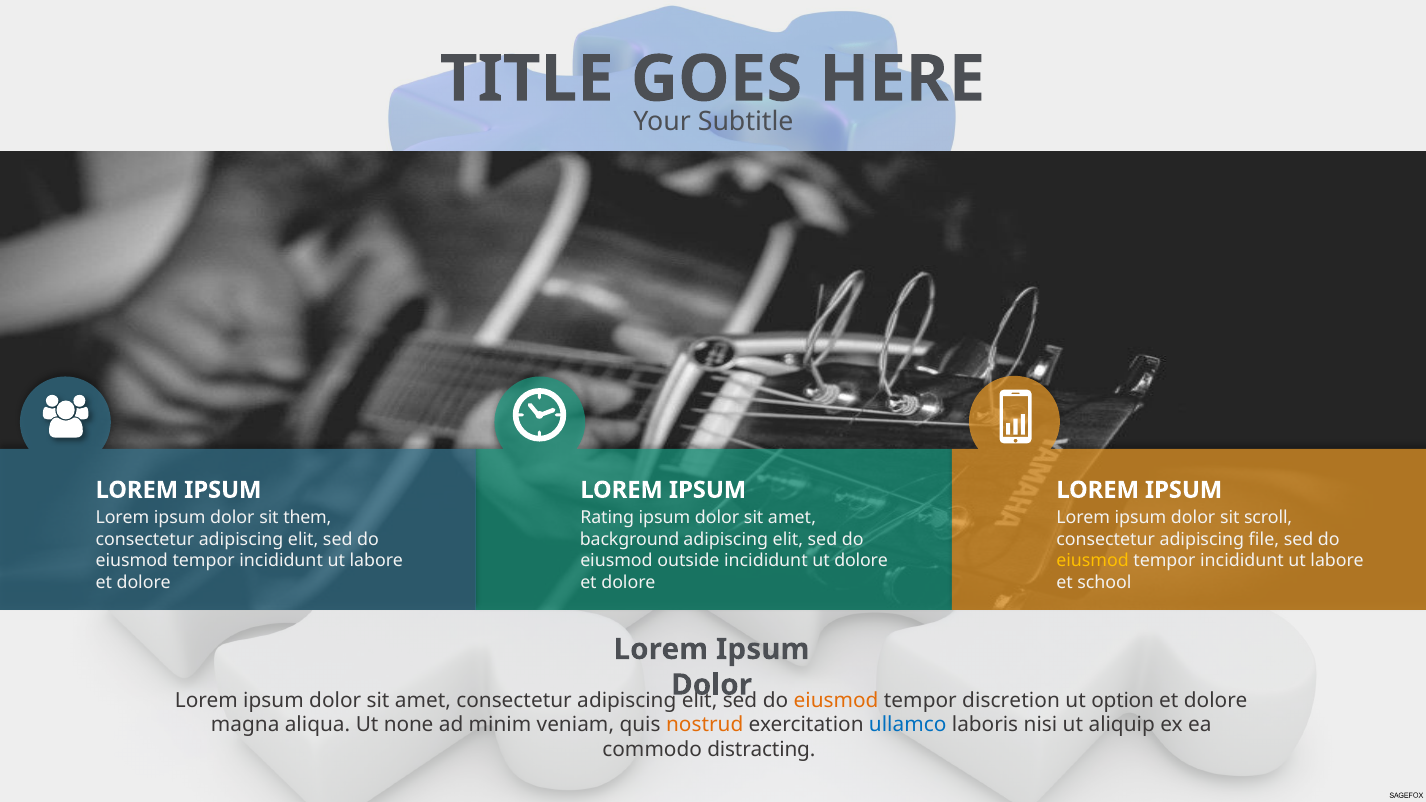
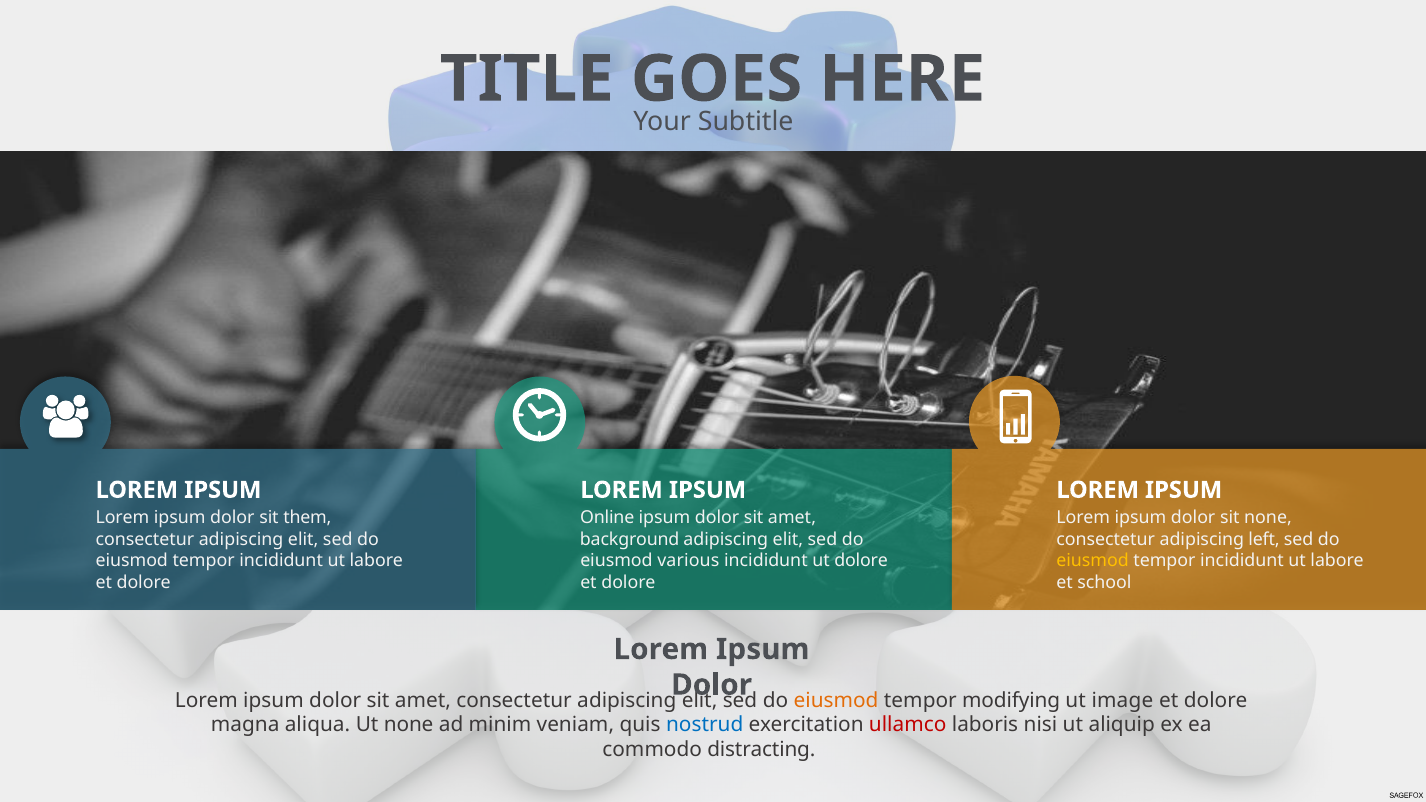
Rating: Rating -> Online (607, 518)
sit scroll: scroll -> none (1268, 518)
file: file -> left (1264, 540)
outside: outside -> various (688, 561)
discretion: discretion -> modifying (1011, 700)
option: option -> image (1122, 700)
nostrud colour: orange -> blue (705, 725)
ullamco colour: blue -> red (908, 725)
